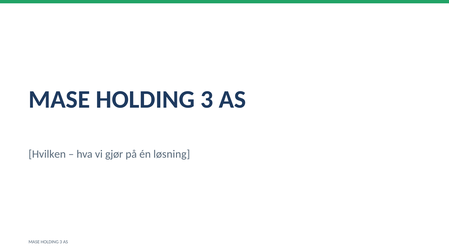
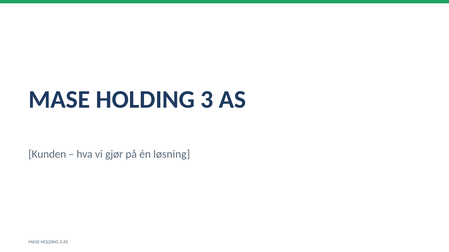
Hvilken: Hvilken -> Kunden (47, 155)
